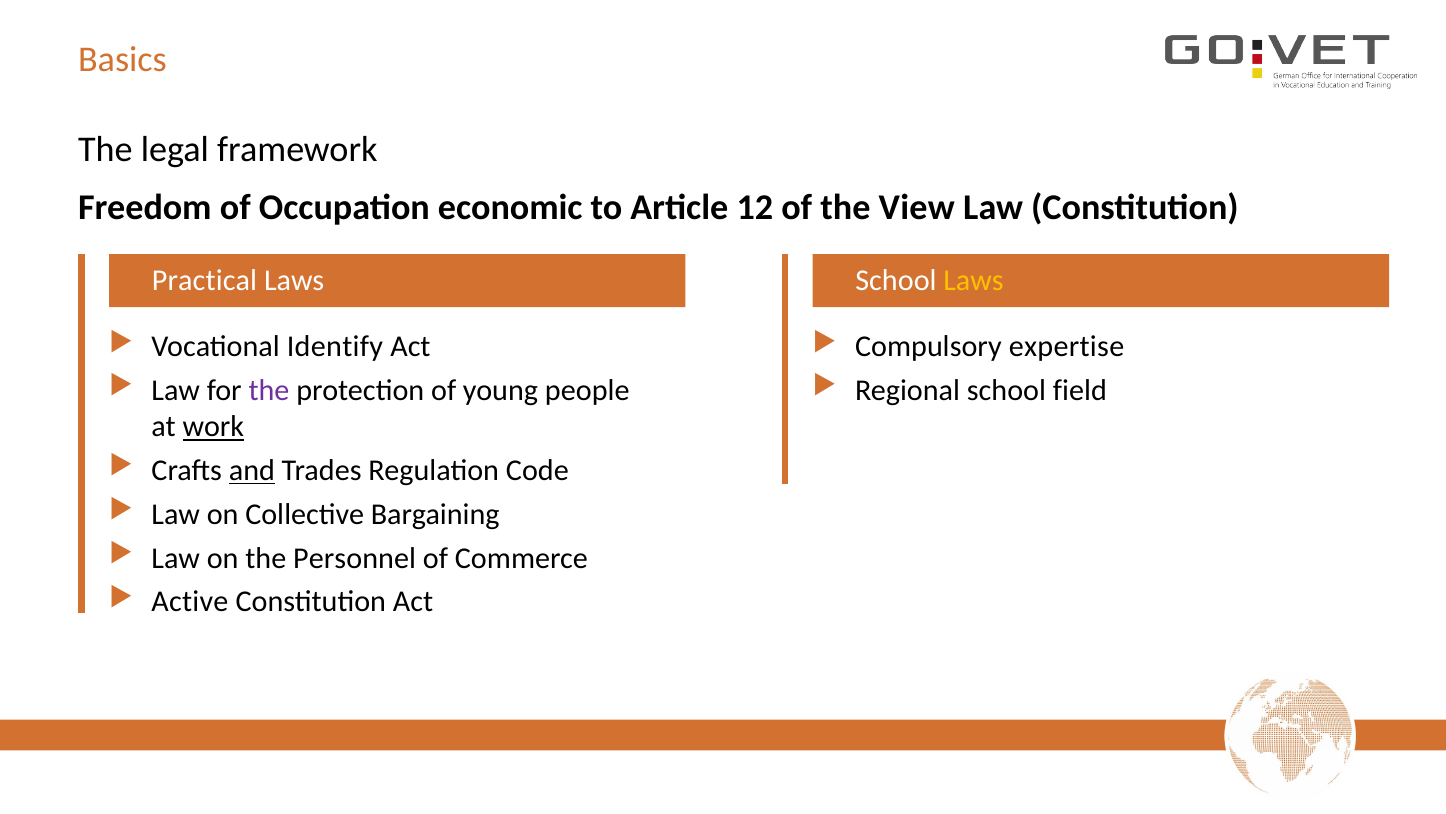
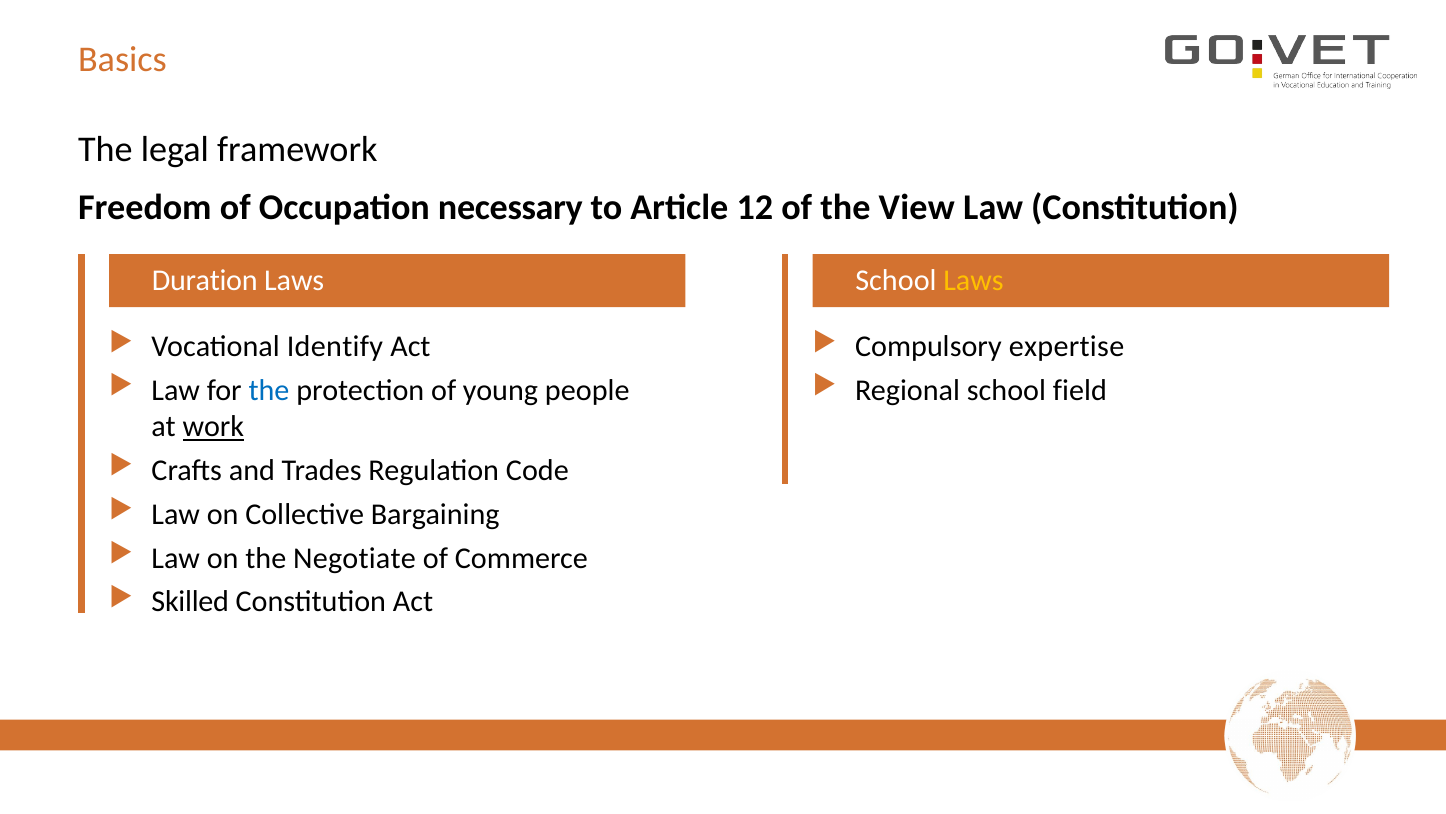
economic: economic -> necessary (510, 208)
Practical: Practical -> Duration (205, 280)
the colour: purple -> blue (269, 390)
and underline: present -> none (252, 470)
Personnel: Personnel -> Negotiate (355, 558)
Active: Active -> Skilled (190, 601)
